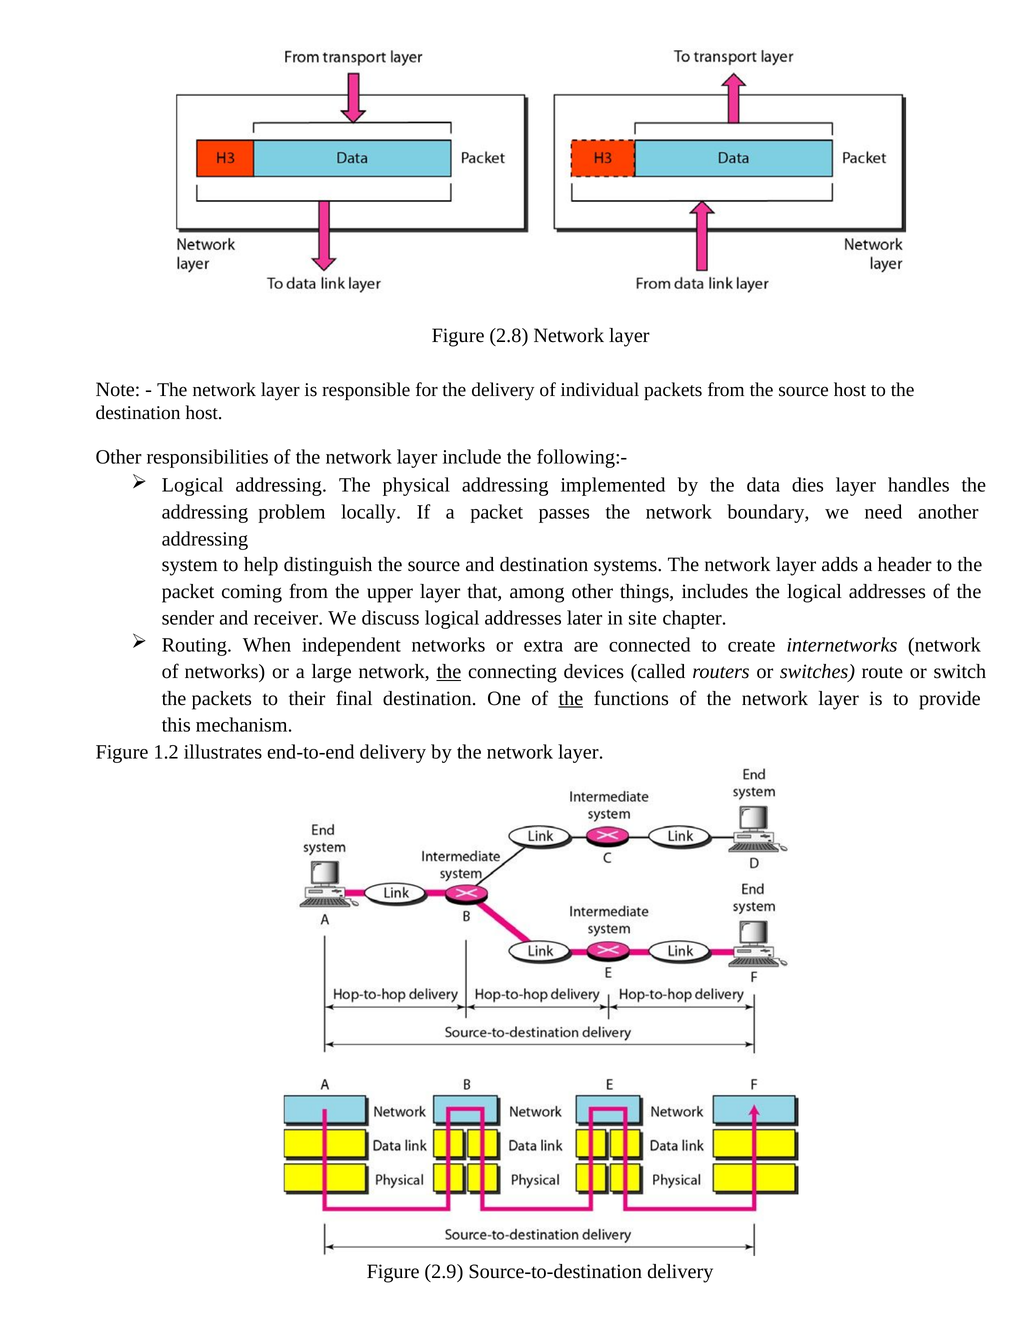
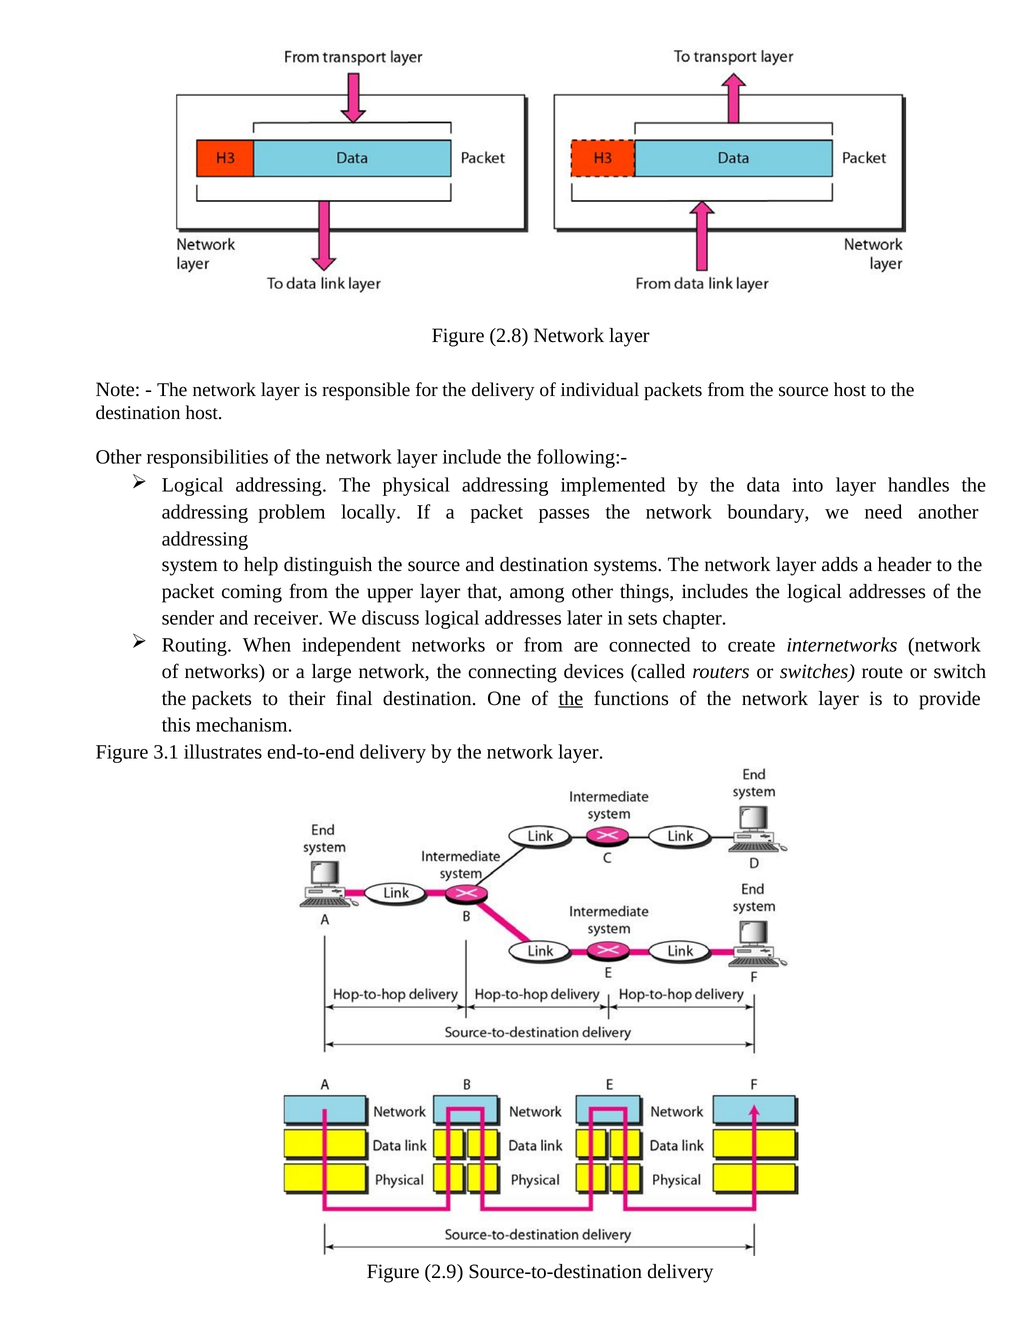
dies: dies -> into (808, 485)
site: site -> sets (643, 618)
or extra: extra -> from (543, 645)
the underline: present -> none (449, 672)
1.2: 1.2 -> 3.1 (166, 752)
